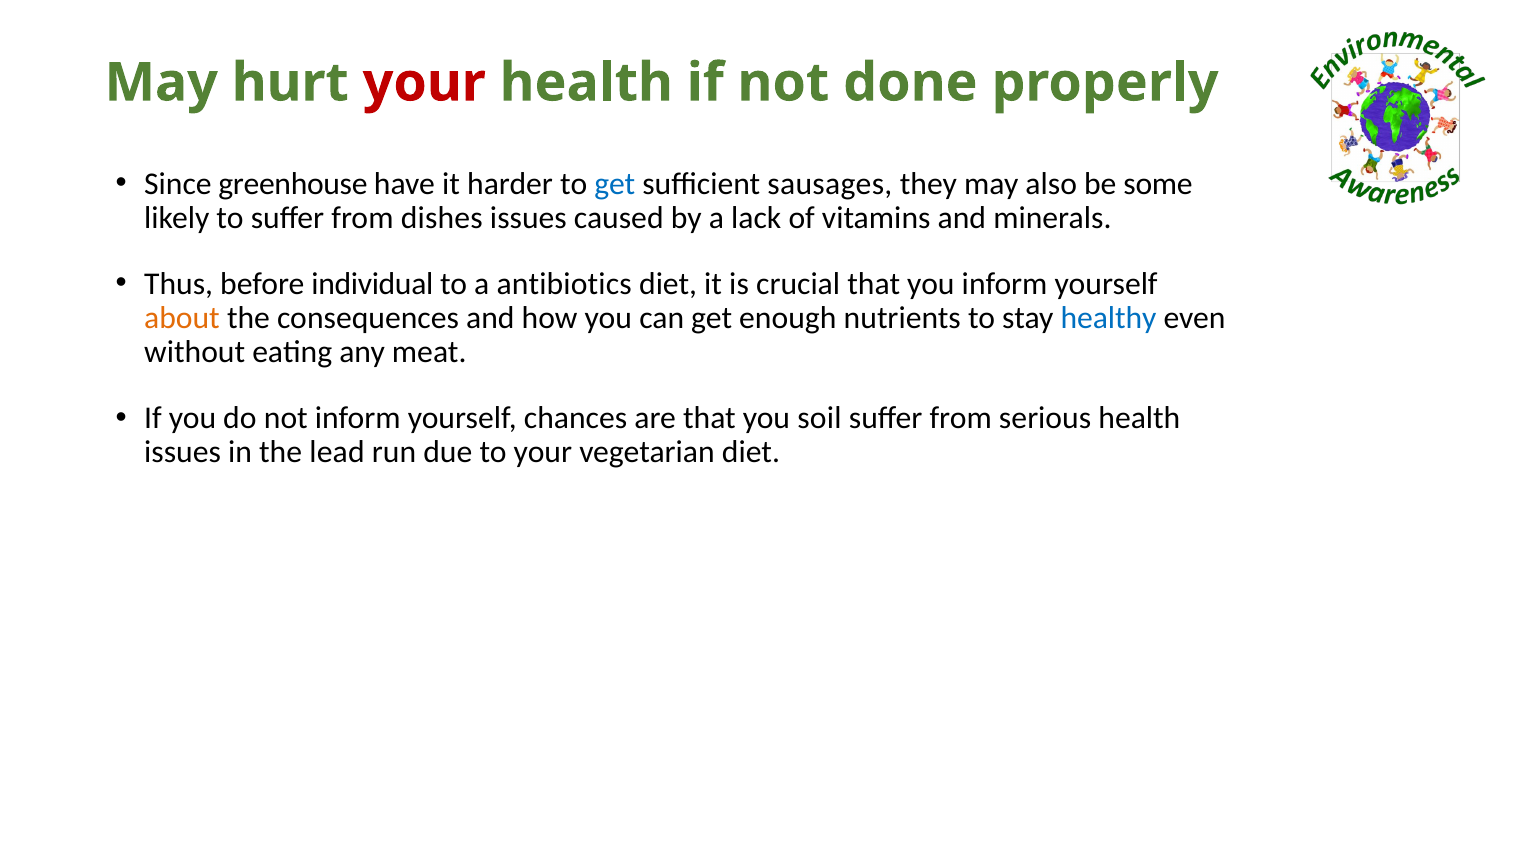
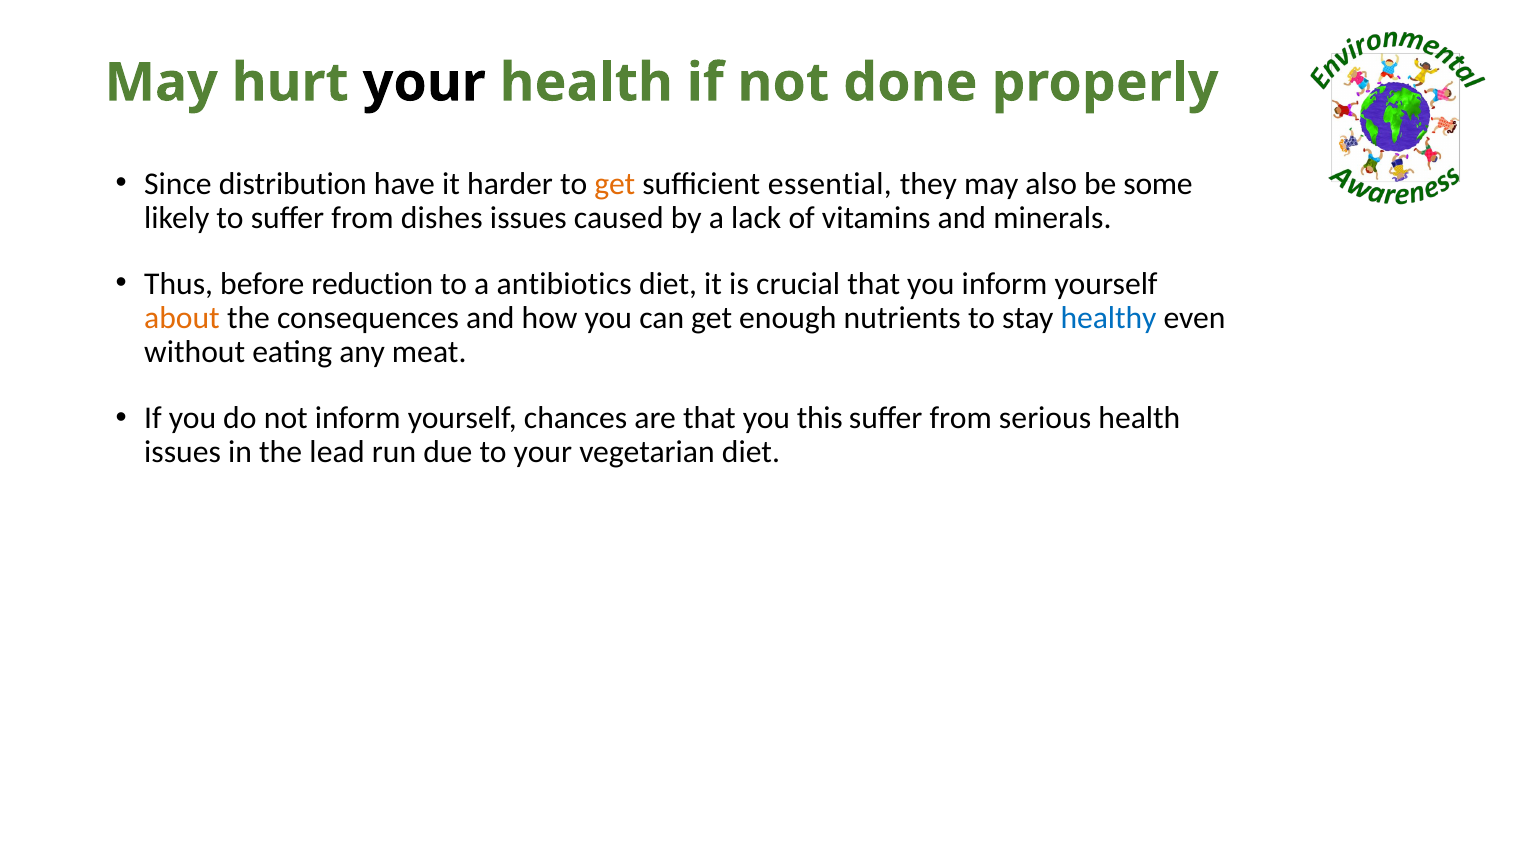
your colour: red -> black (424, 83)
greenhouse: greenhouse -> distribution (293, 184)
get colour: blue -> orange (615, 184)
sausages: sausages -> essential (830, 184)
individual: individual -> reduction (372, 284)
soil: soil -> this (820, 418)
